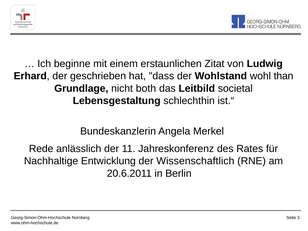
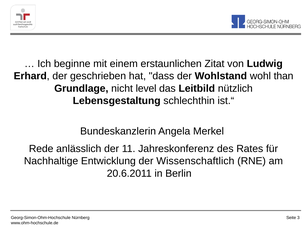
both: both -> level (146, 88)
societal: societal -> nützlich (235, 88)
